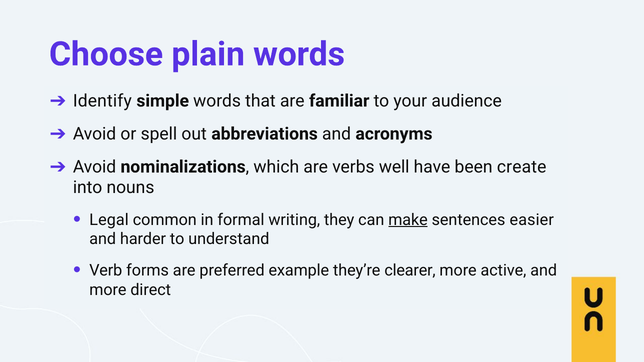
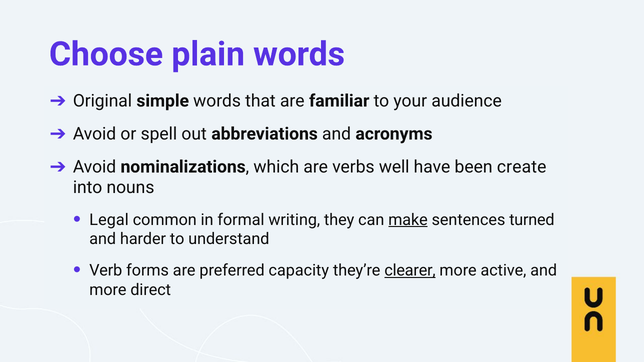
Identify: Identify -> Original (102, 101)
easier: easier -> turned (532, 220)
example: example -> capacity (299, 271)
clearer underline: none -> present (410, 271)
